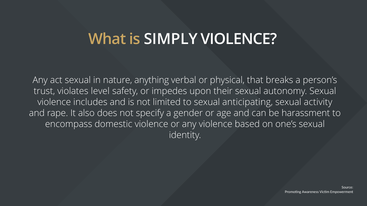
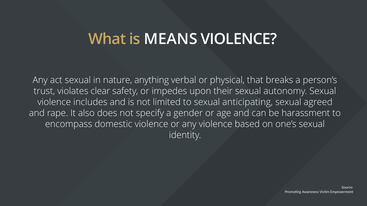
SIMPLY: SIMPLY -> MEANS (171, 39)
level: level -> clear (100, 91)
activity: activity -> agreed (318, 102)
